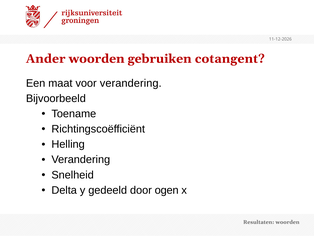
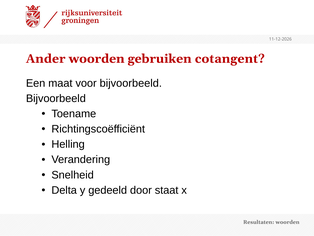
voor verandering: verandering -> bijvoorbeeld (131, 83)
ogen: ogen -> staat (167, 190)
